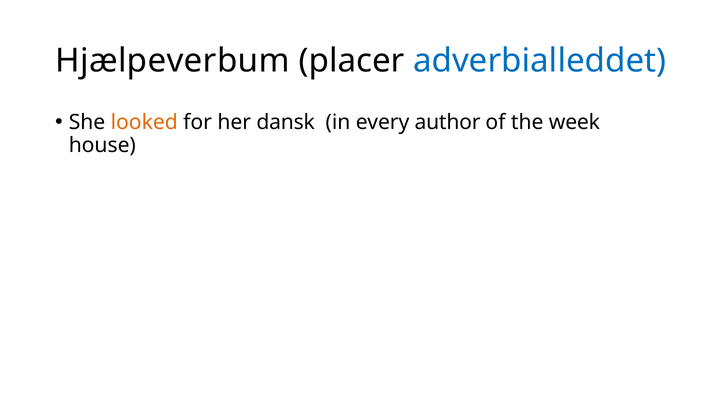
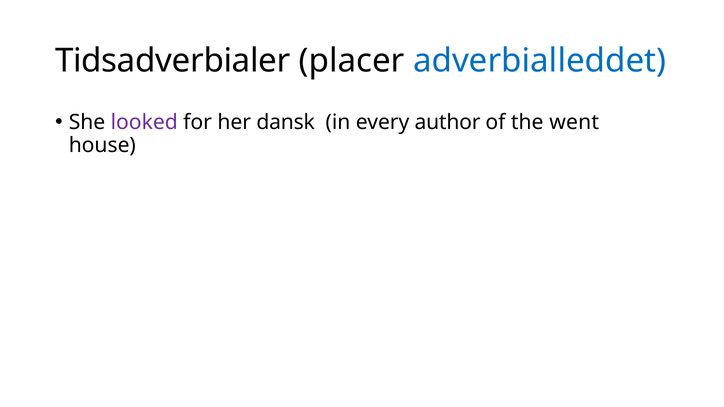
Hjælpeverbum: Hjælpeverbum -> Tidsadverbialer (173, 61)
looked colour: orange -> purple (144, 122)
week: week -> went (574, 122)
